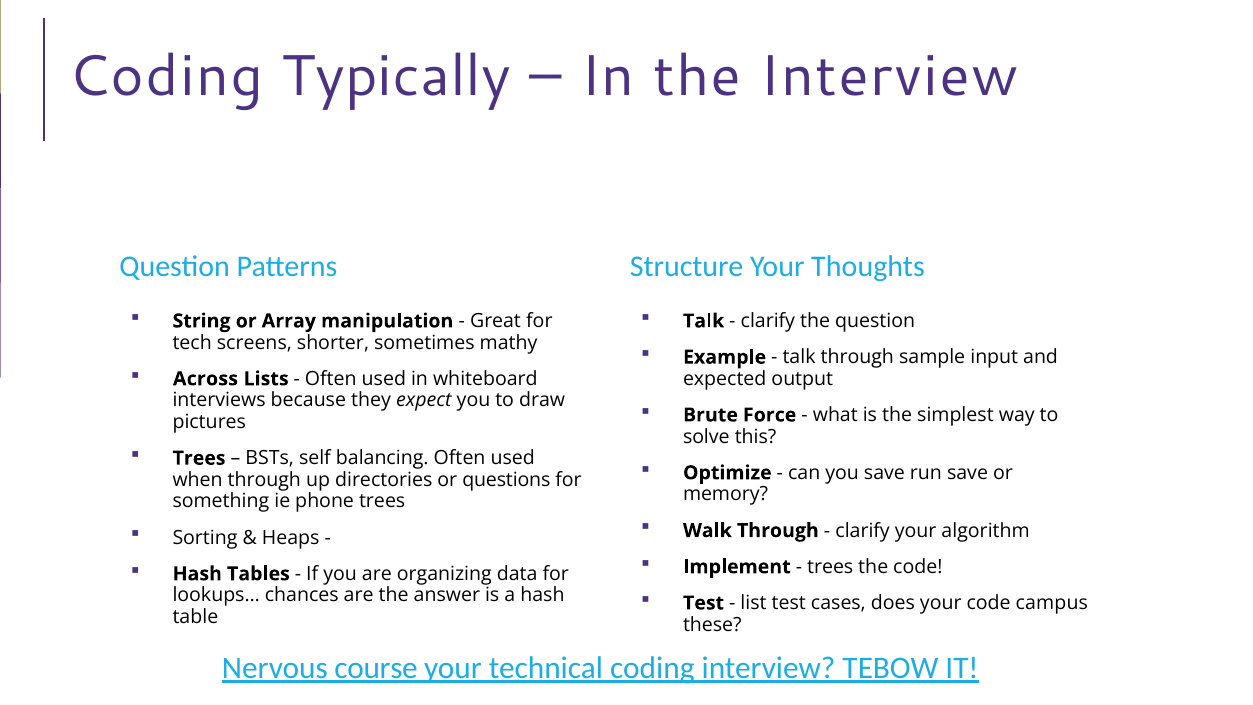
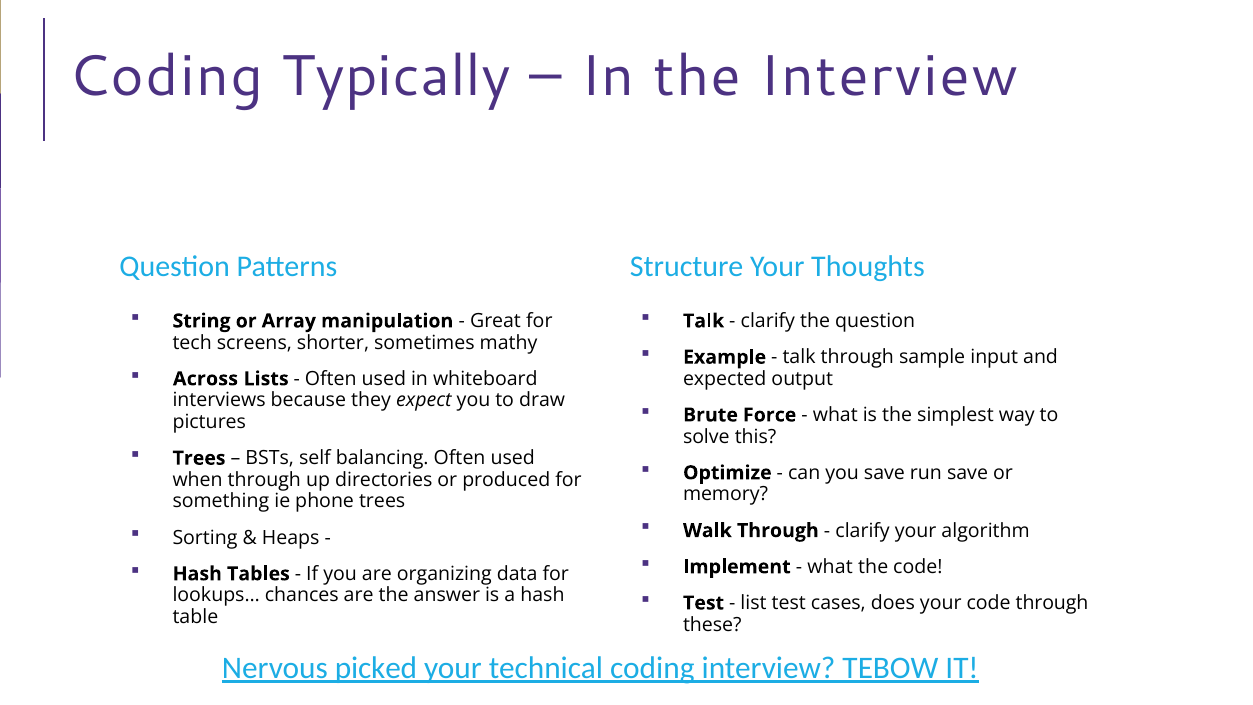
questions: questions -> produced (506, 480)
trees: trees -> what (830, 567)
code campus: campus -> through (1052, 603)
course: course -> picked (376, 668)
